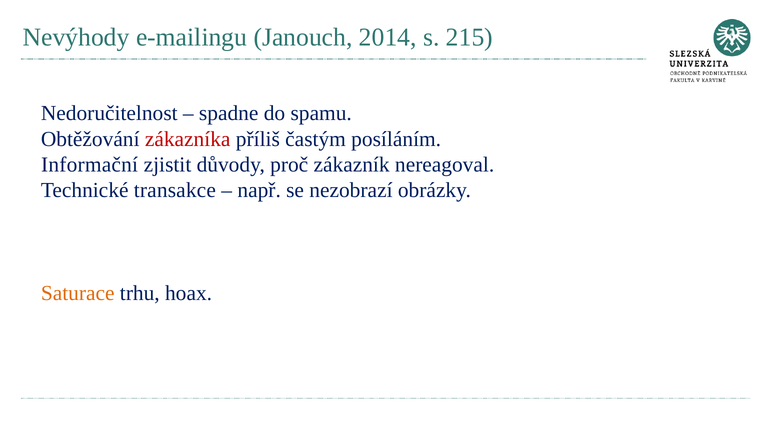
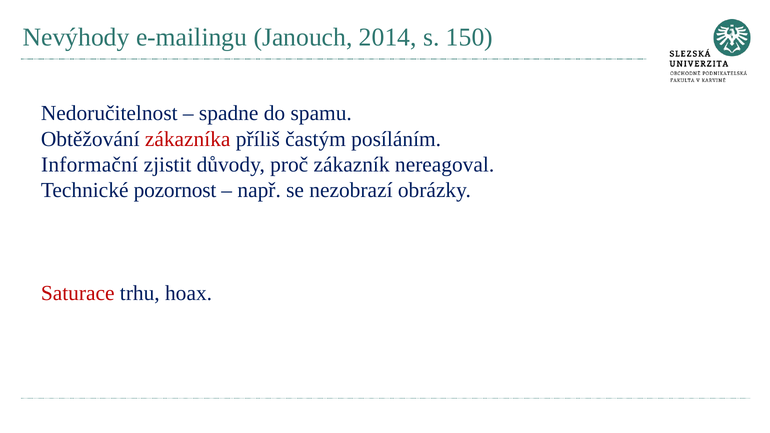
215: 215 -> 150 (469, 37)
transakce: transakce -> pozornost (175, 190)
Saturace colour: orange -> red (78, 293)
